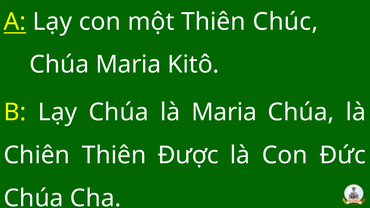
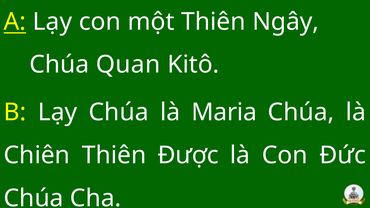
Chúc: Chúc -> Ngây (286, 22)
Chúa Maria: Maria -> Quan (128, 65)
